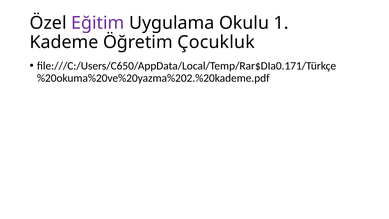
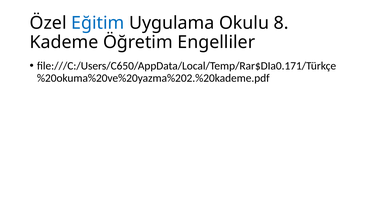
Eğitim colour: purple -> blue (98, 23)
1: 1 -> 8 (281, 23)
Çocukluk: Çocukluk -> Engelliler (216, 42)
